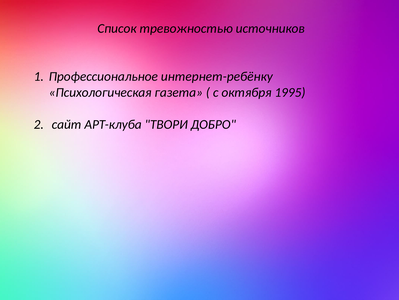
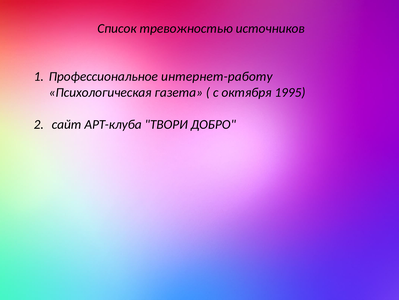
интернет-ребёнку: интернет-ребёнку -> интернет-работу (217, 76)
